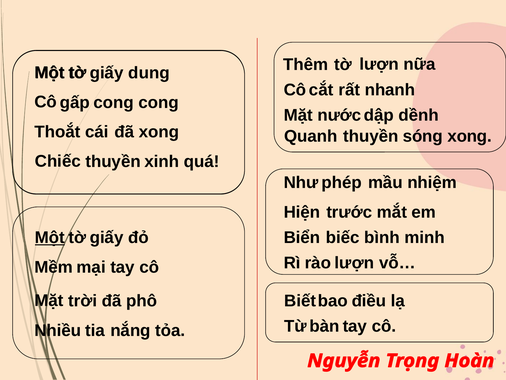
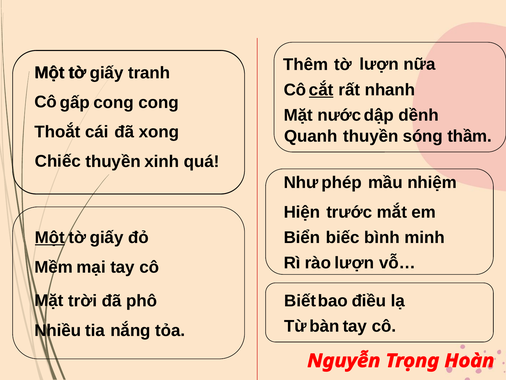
dung: dung -> tranh (149, 73)
cắt underline: none -> present (321, 90)
sóng xong: xong -> thầm (470, 136)
